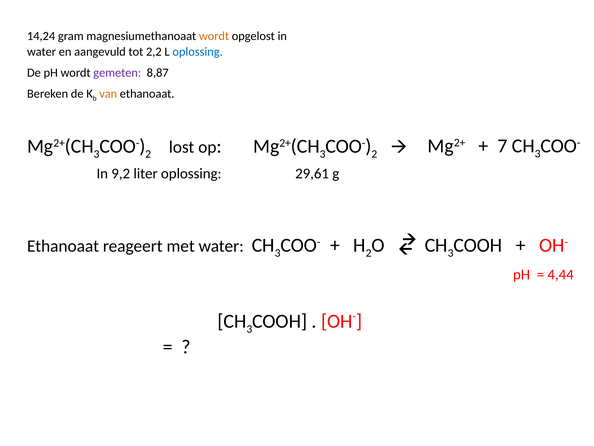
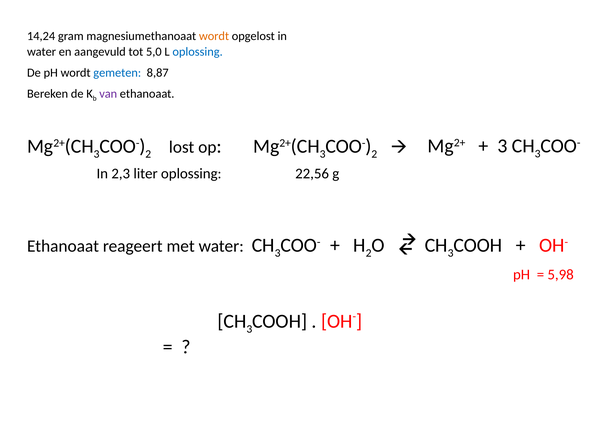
2,2: 2,2 -> 5,0 (154, 52)
gemeten colour: purple -> blue (117, 73)
van colour: orange -> purple (108, 94)
7: 7 -> 3 (502, 146)
9,2: 9,2 -> 2,3 (121, 173)
29,61: 29,61 -> 22,56 (312, 173)
4,44: 4,44 -> 5,98 (561, 274)
